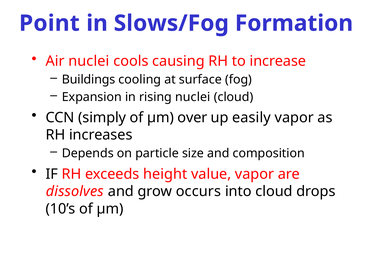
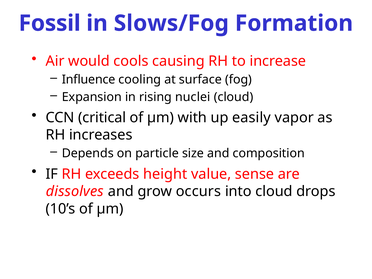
Point: Point -> Fossil (50, 23)
Air nuclei: nuclei -> would (89, 61)
Buildings: Buildings -> Influence (89, 80)
simply: simply -> critical (102, 118)
over: over -> with (192, 118)
value vapor: vapor -> sense (255, 174)
